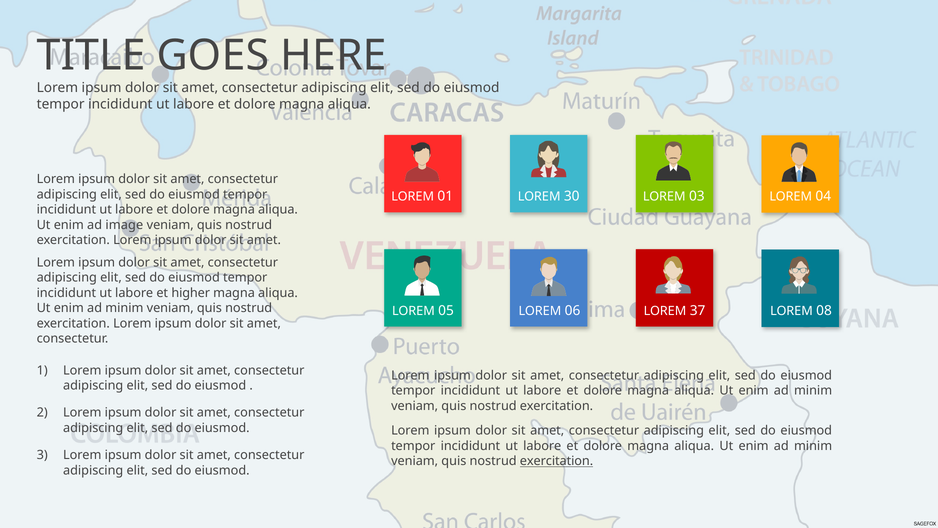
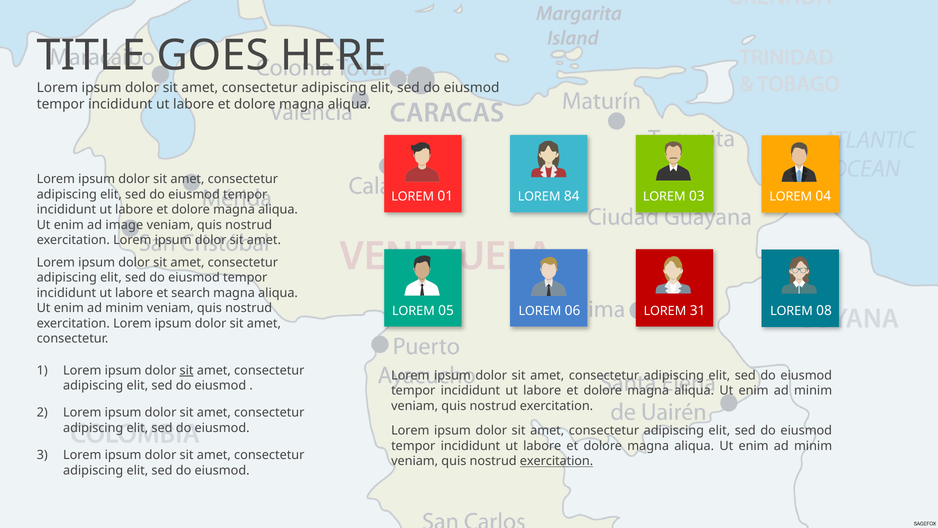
30: 30 -> 84 (572, 196)
higher: higher -> search (191, 293)
37: 37 -> 31 (698, 311)
sit underline: none -> present (187, 370)
